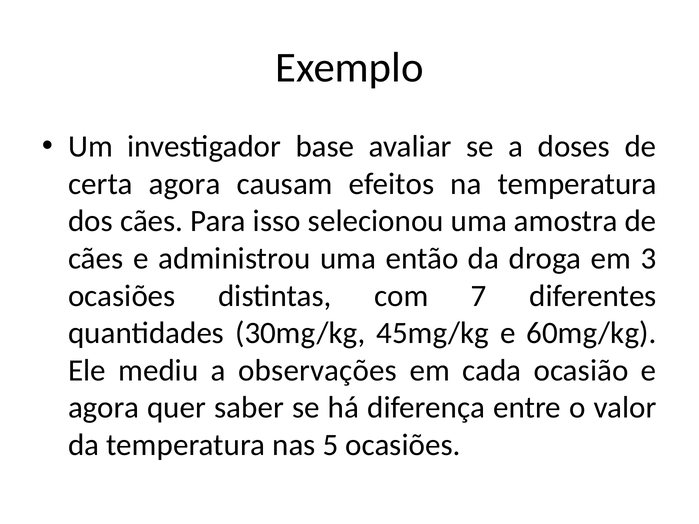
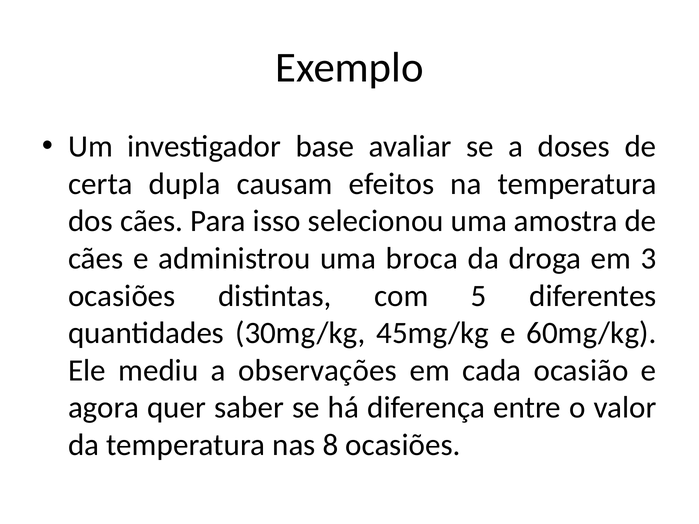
certa agora: agora -> dupla (185, 184)
então: então -> broca (422, 259)
7: 7 -> 5 (479, 296)
5: 5 -> 8 (330, 445)
